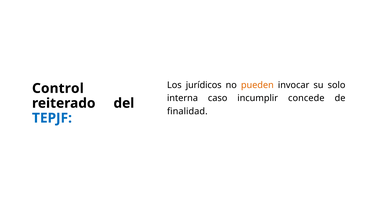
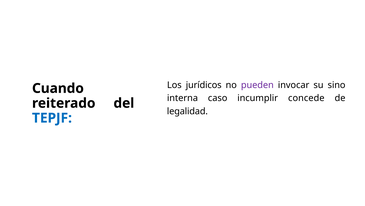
pueden colour: orange -> purple (257, 85)
solo: solo -> sino (337, 85)
Control: Control -> Cuando (58, 88)
finalidad: finalidad -> legalidad (187, 111)
